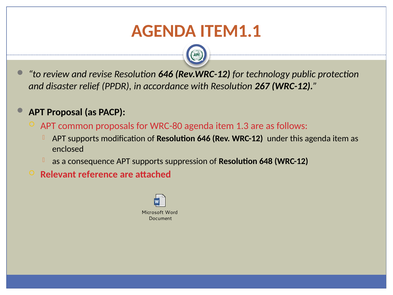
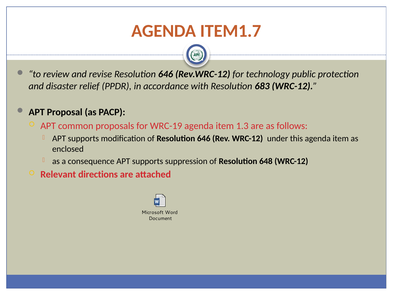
ITEM1.1: ITEM1.1 -> ITEM1.7 (231, 31)
267: 267 -> 683 (262, 86)
WRC-80: WRC-80 -> WRC-19 (166, 126)
reference: reference -> directions (98, 174)
